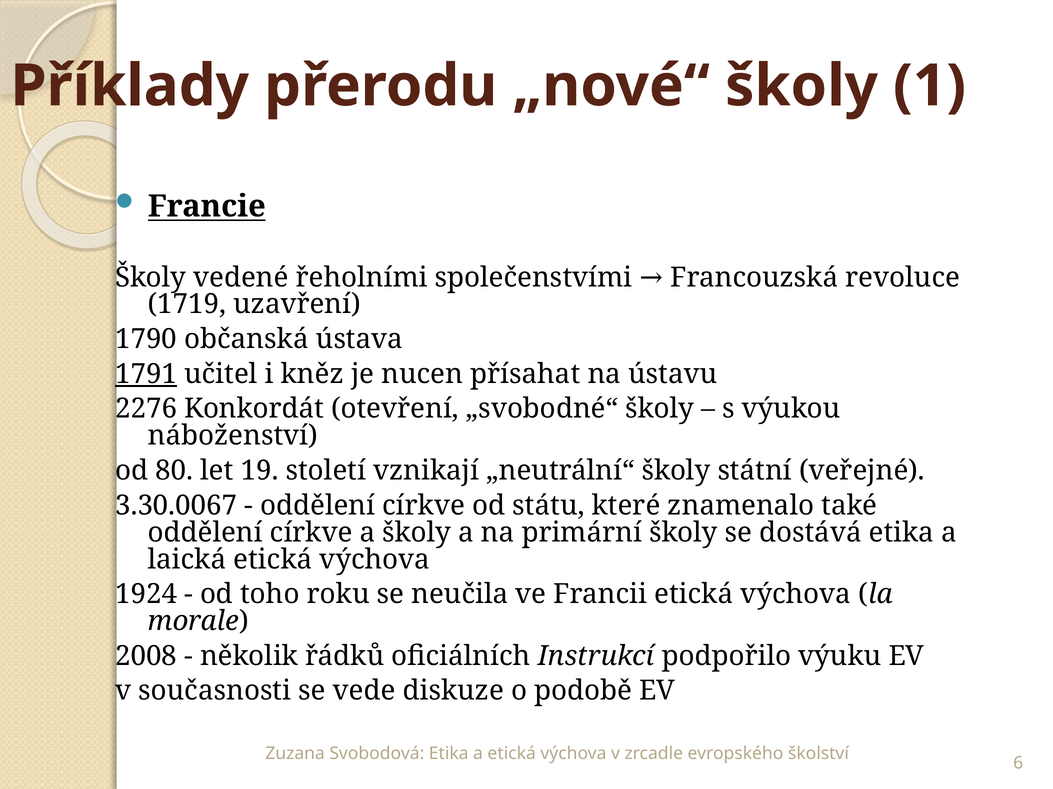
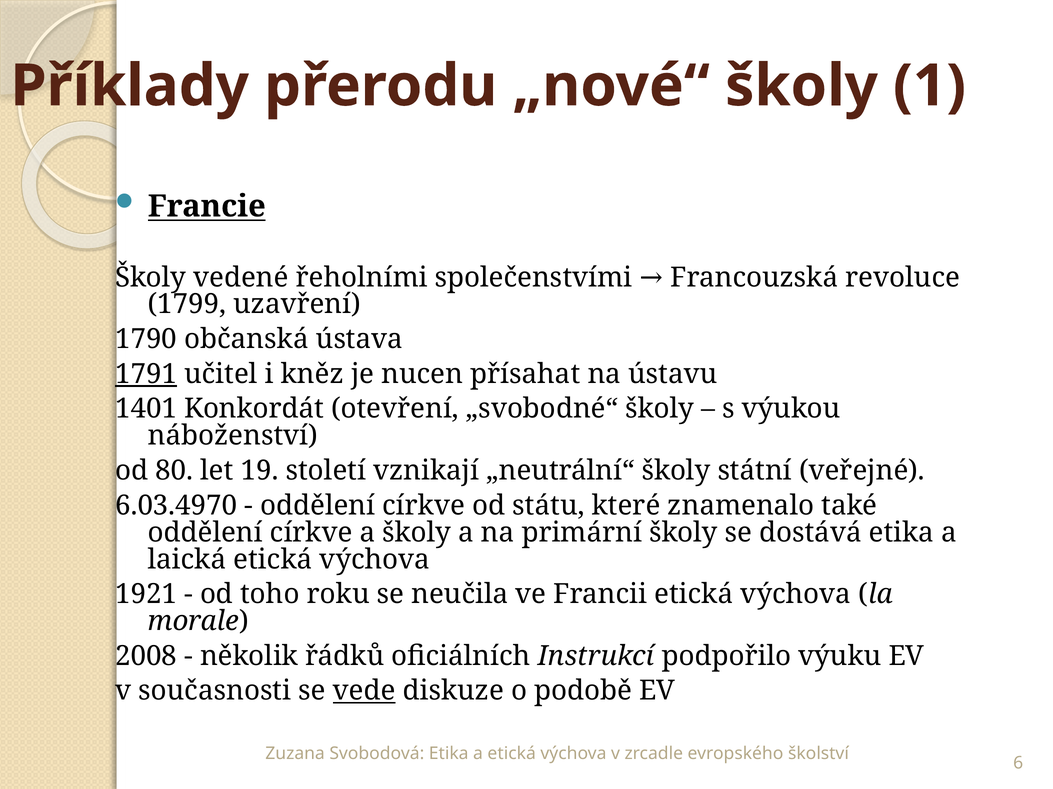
1719: 1719 -> 1799 (187, 305)
2276: 2276 -> 1401 (146, 409)
3.30.0067: 3.30.0067 -> 6.03.4970 (176, 506)
1924: 1924 -> 1921 (146, 595)
vede underline: none -> present (364, 691)
